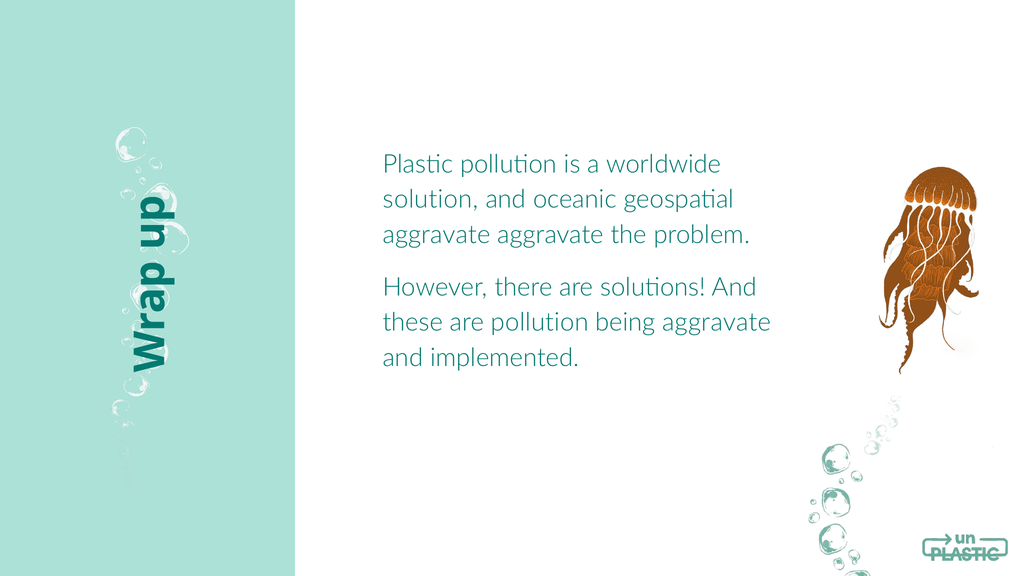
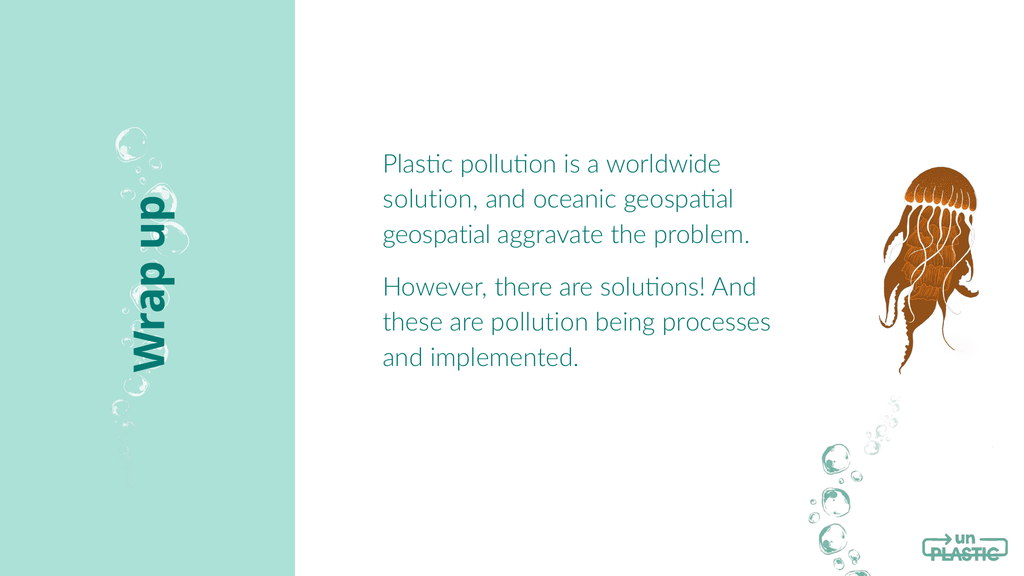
aggravate: aggravate -> geospatial (437, 235)
being aggravate: aggravate -> processes (717, 323)
